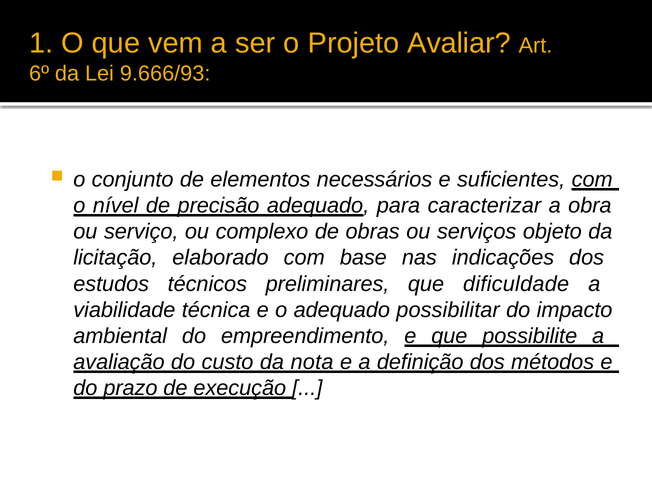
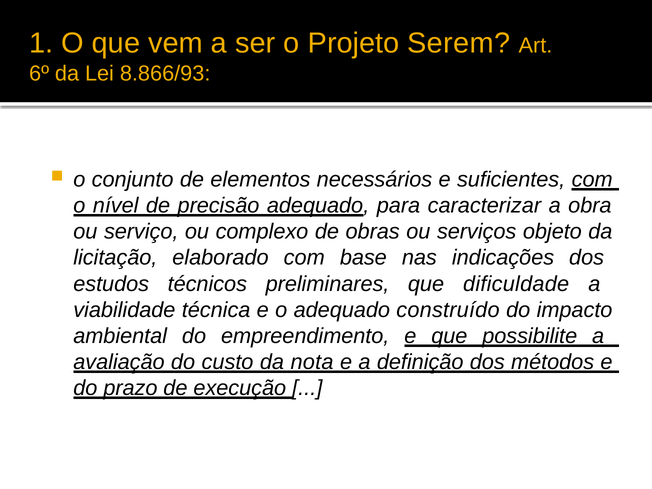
Avaliar: Avaliar -> Serem (459, 43)
9.666/93: 9.666/93 -> 8.866/93 (165, 73)
possibilitar: possibilitar -> construído (448, 310)
